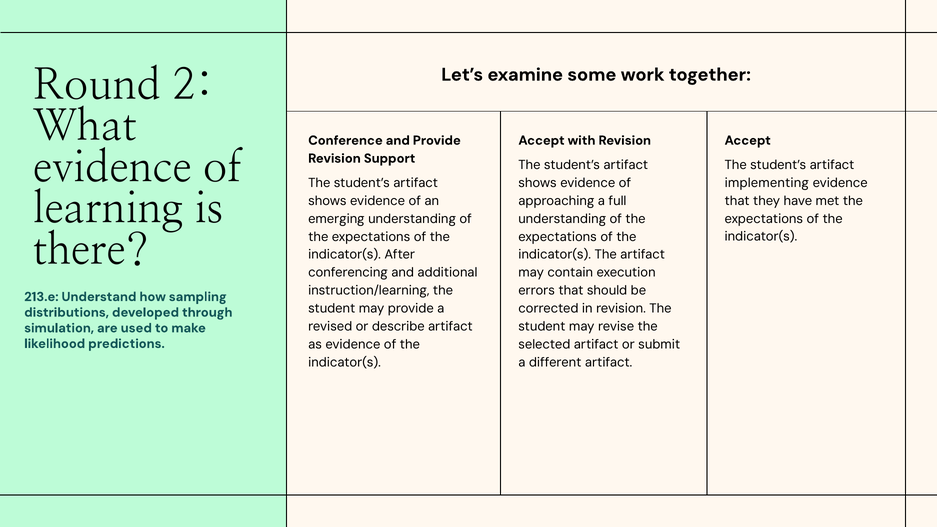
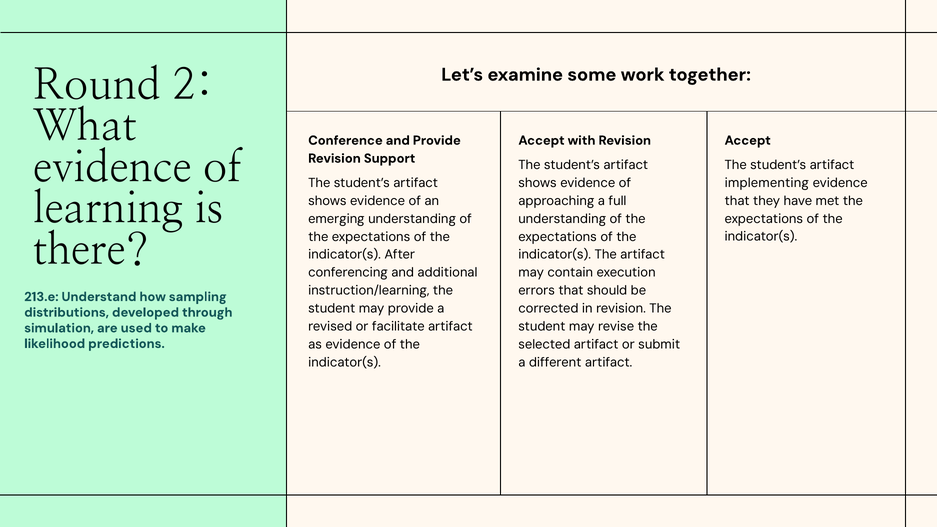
describe: describe -> facilitate (398, 327)
